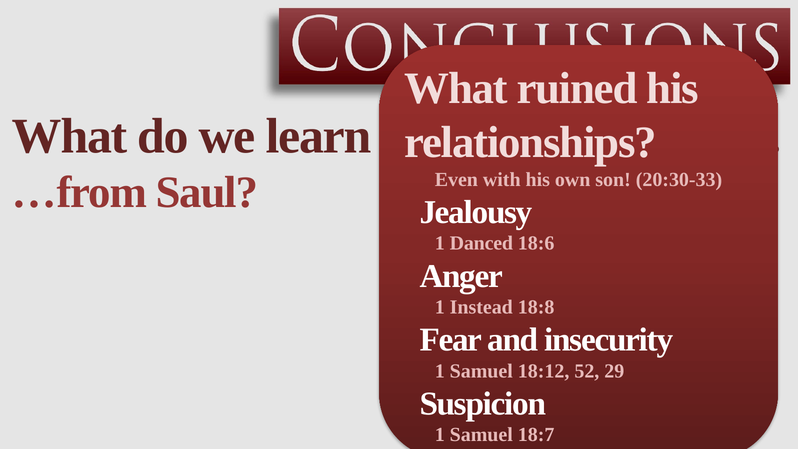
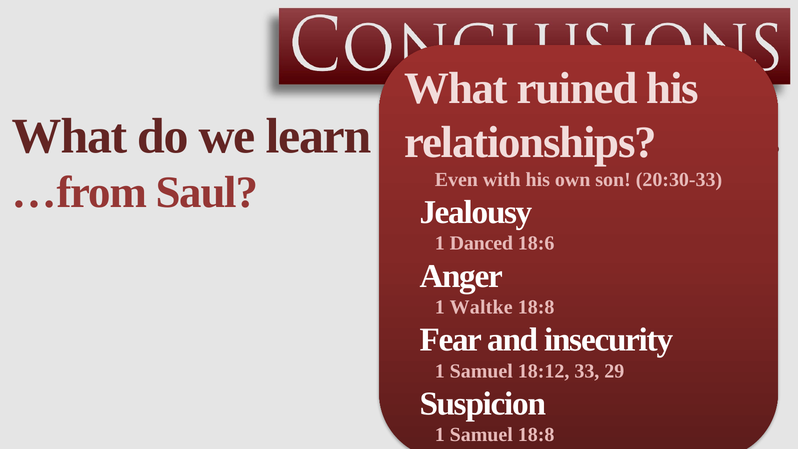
Instead: Instead -> Waltke (481, 307)
52: 52 -> 33 (587, 371)
Samuel 18:7: 18:7 -> 18:8 (536, 435)
